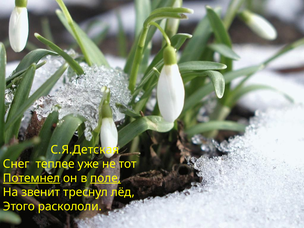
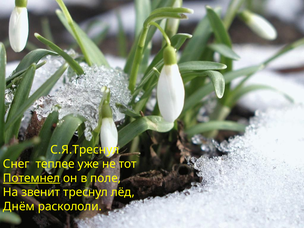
С.Я.Детская: С.Я.Детская -> С.Я.Треснул (85, 150)
поле underline: present -> none (106, 178)
Этого: Этого -> Днём (19, 207)
